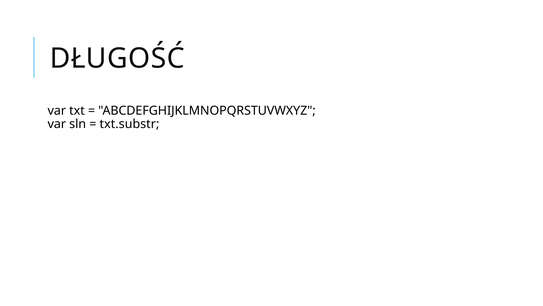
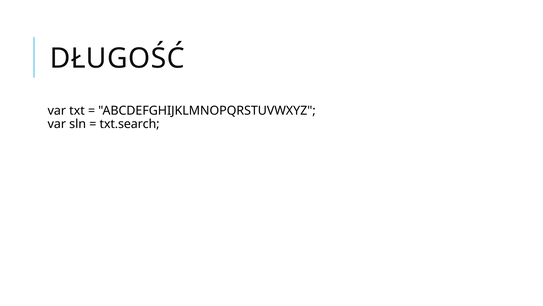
txt.substr: txt.substr -> txt.search (130, 124)
